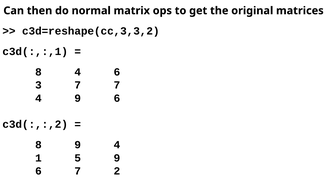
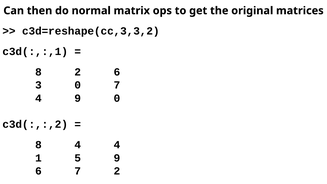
8 4: 4 -> 2 (78, 72)
3 7: 7 -> 0 (78, 85)
4 9 6: 6 -> 0 (117, 98)
8 9: 9 -> 4 (78, 145)
